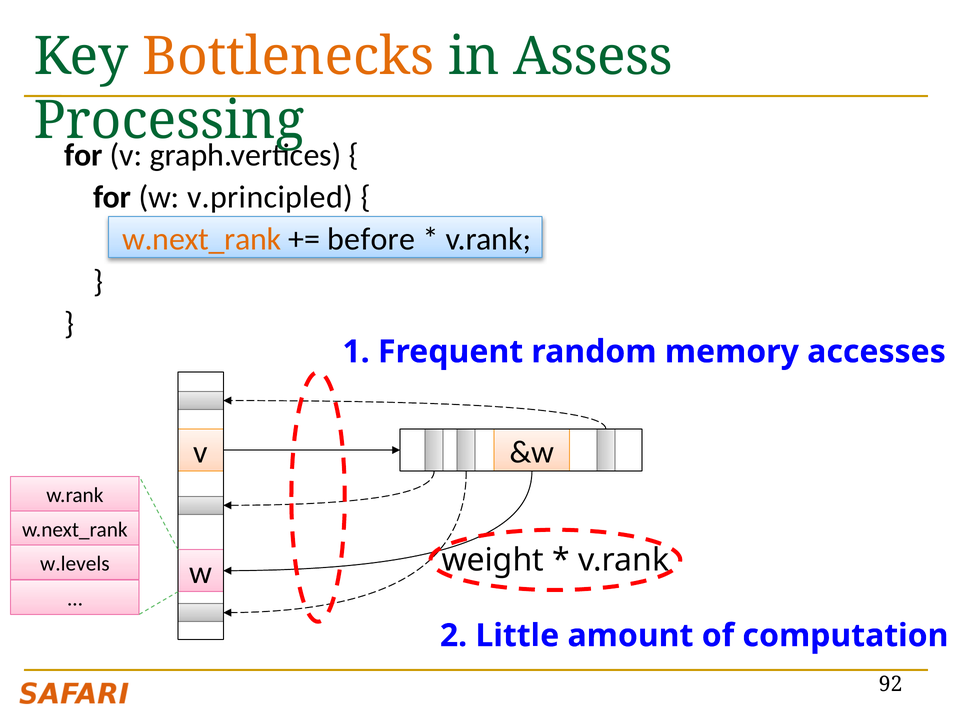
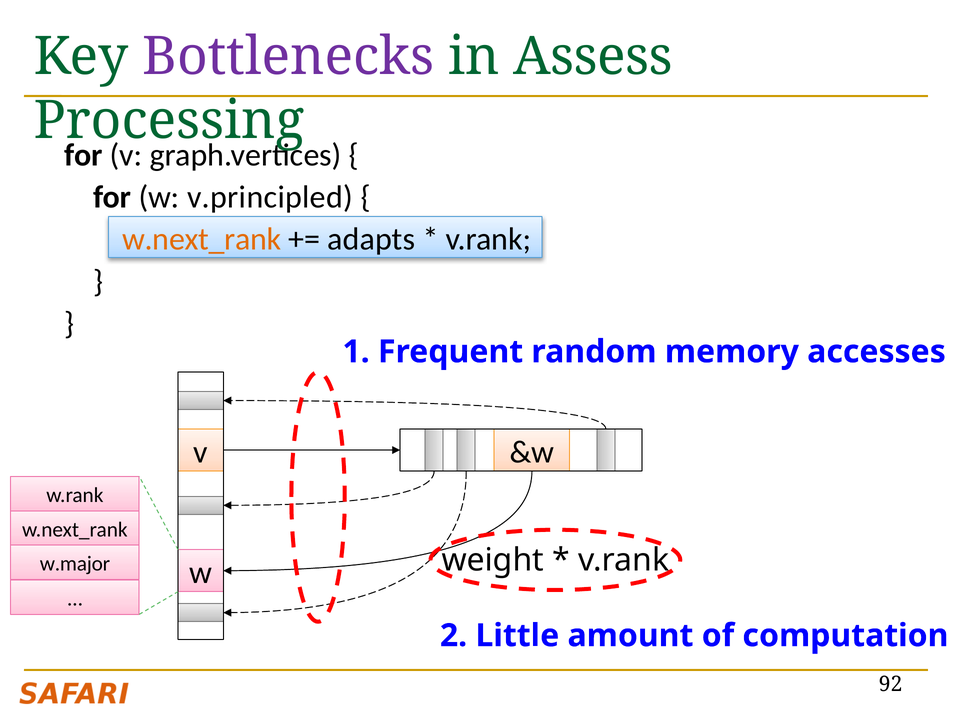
Bottlenecks colour: orange -> purple (288, 57)
before: before -> adapts (371, 239)
w.levels: w.levels -> w.major (75, 564)
